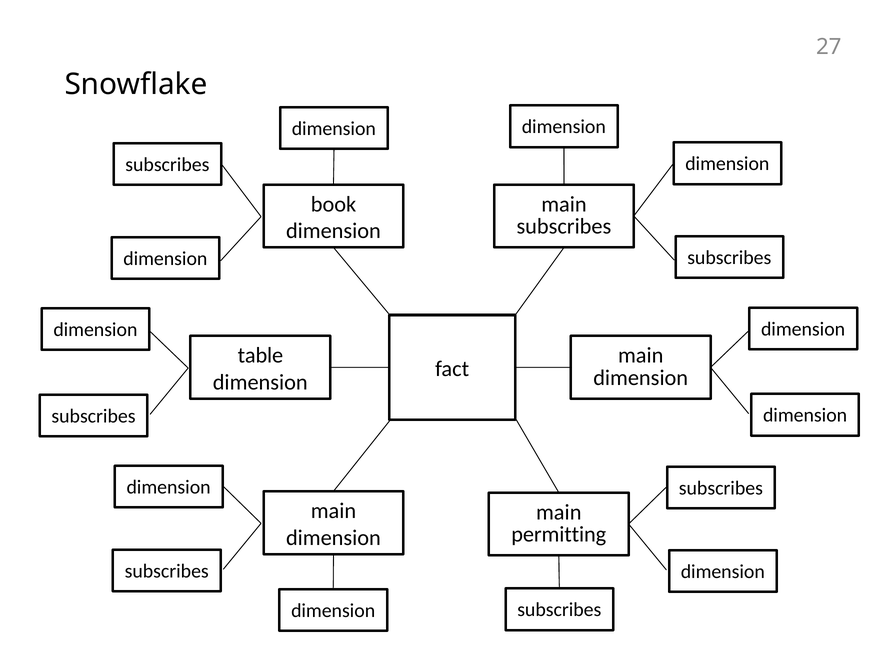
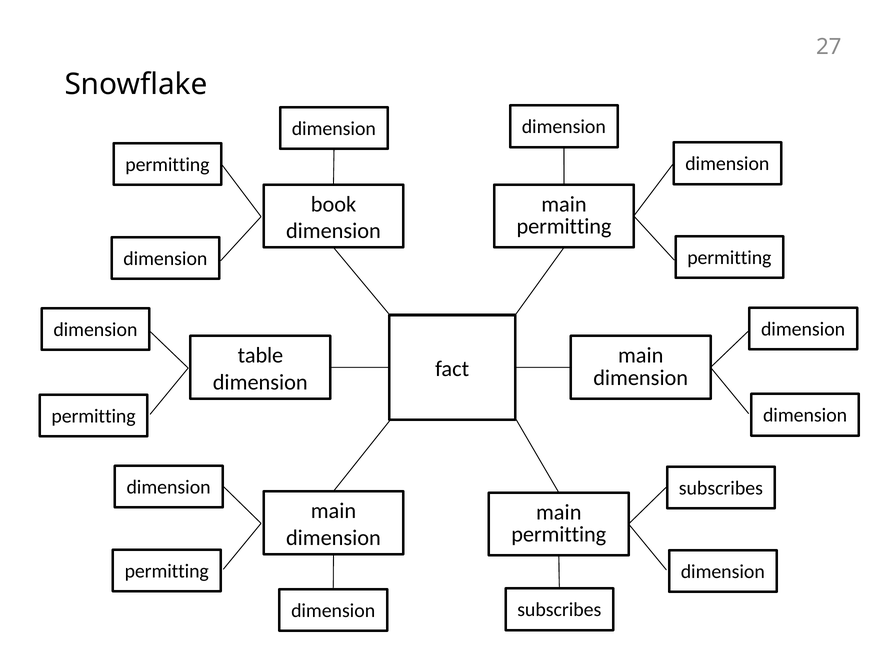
subscribes: subscribes -> permitting (167, 164)
subscribes: subscribes -> permitting (564, 226)
subscribes: subscribes -> permitting (729, 258)
subscribes: subscribes -> permitting (94, 416)
subscribes: subscribes -> permitting (167, 571)
